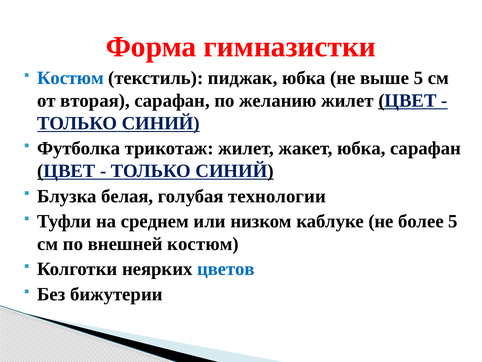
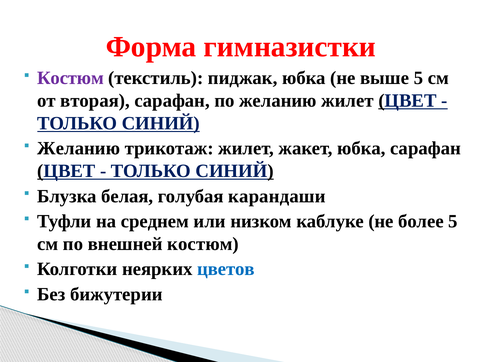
Костюм colour: blue -> purple (71, 78)
Футболка: Футболка -> Желанию (79, 148)
технологии: технологии -> карандаши (277, 196)
